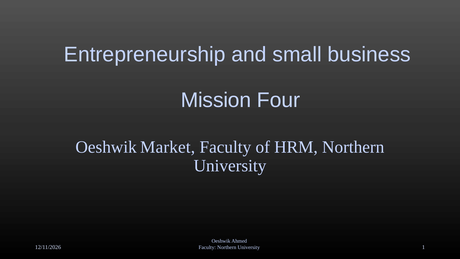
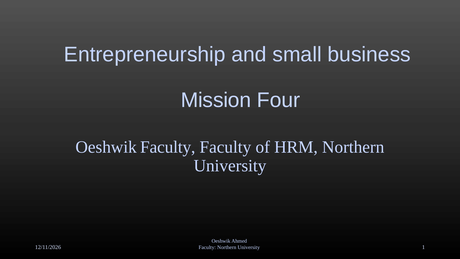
Oeshwik Market: Market -> Faculty (168, 147)
